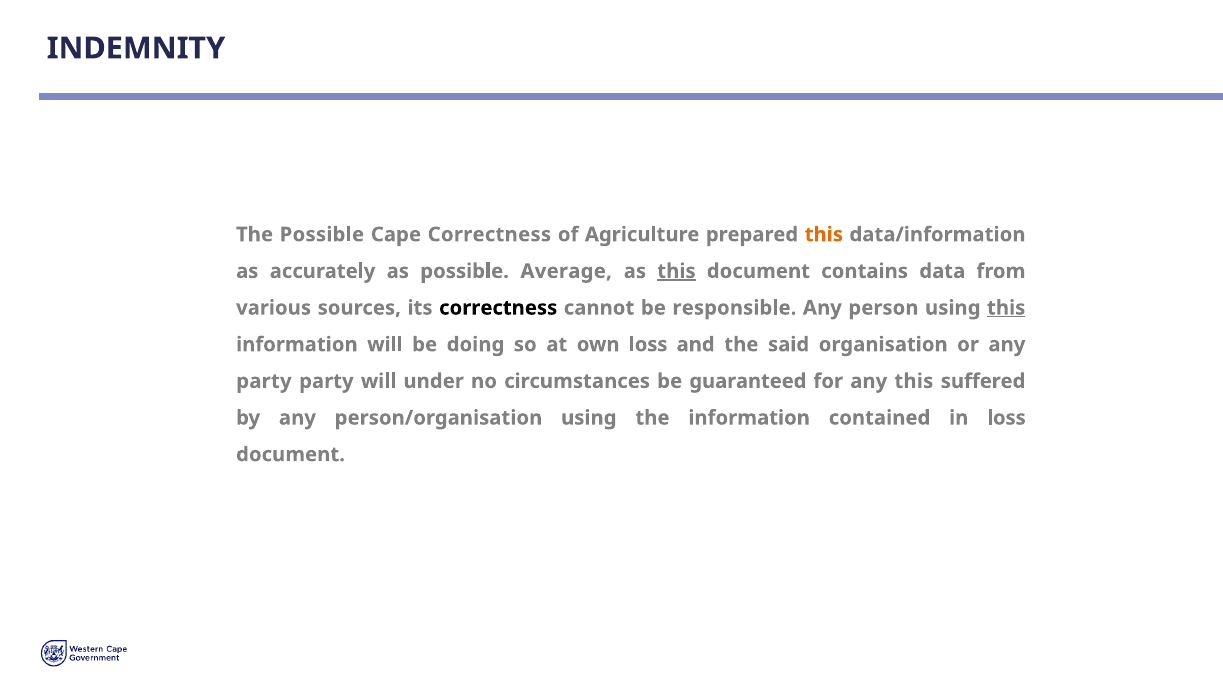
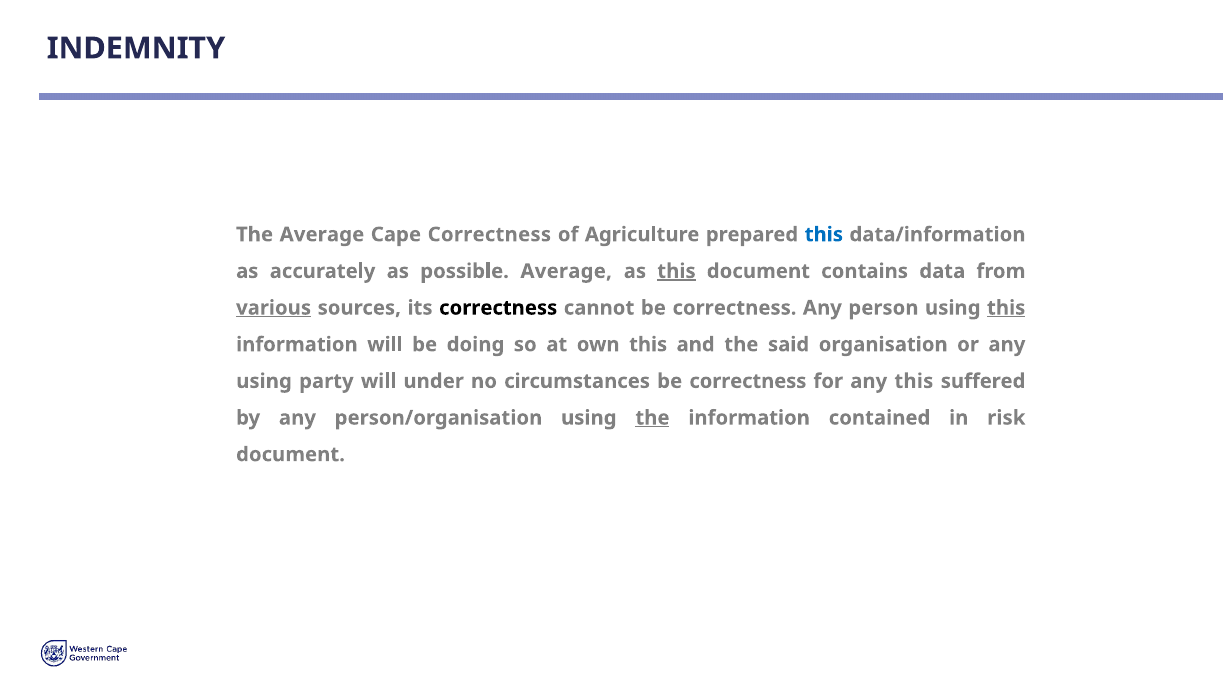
The Possible: Possible -> Average (322, 235)
this colour: orange -> blue (824, 235)
various underline: none -> present (274, 308)
cannot be responsible: responsible -> correctness (734, 308)
own loss: loss -> this (648, 345)
party: party -> using (264, 381)
circumstances be guaranteed: guaranteed -> correctness (748, 381)
the underline: none -> present (652, 418)
in loss: loss -> risk (1006, 418)
